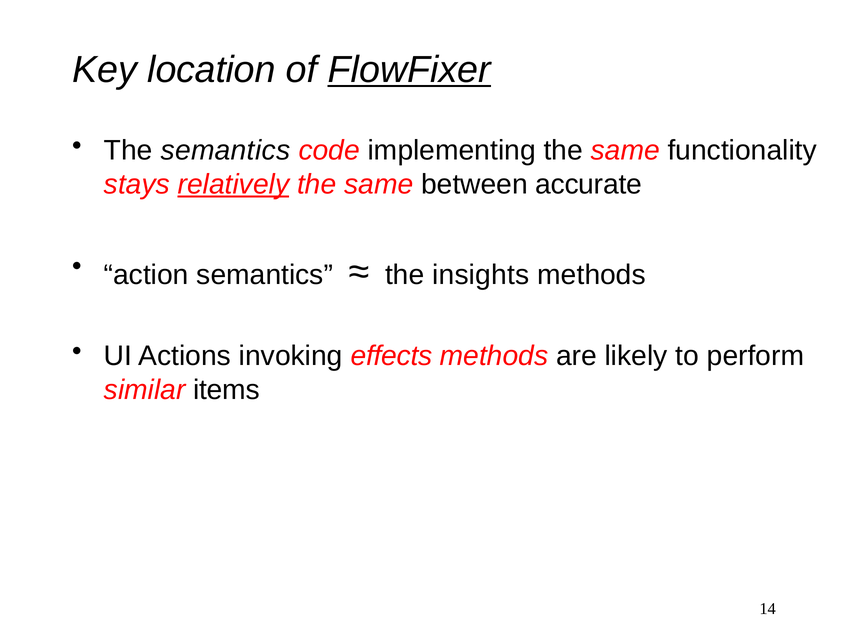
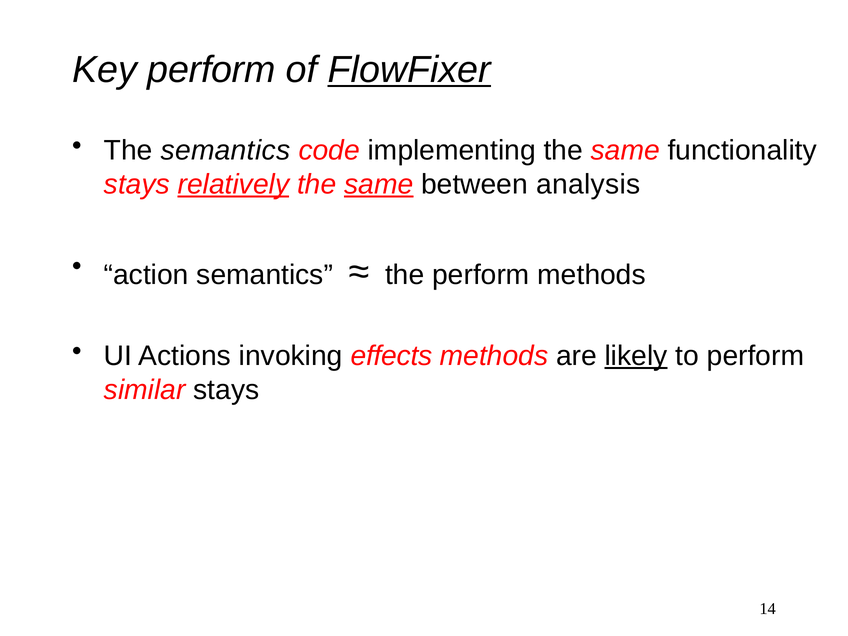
Key location: location -> perform (212, 70)
same underline: none -> present (379, 184)
accurate: accurate -> analysis (588, 184)
the insights: insights -> perform (481, 275)
likely underline: none -> present (636, 356)
similar items: items -> stays (226, 390)
